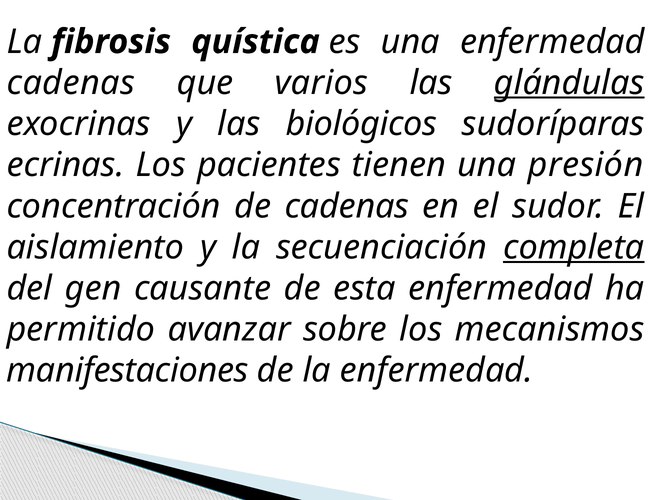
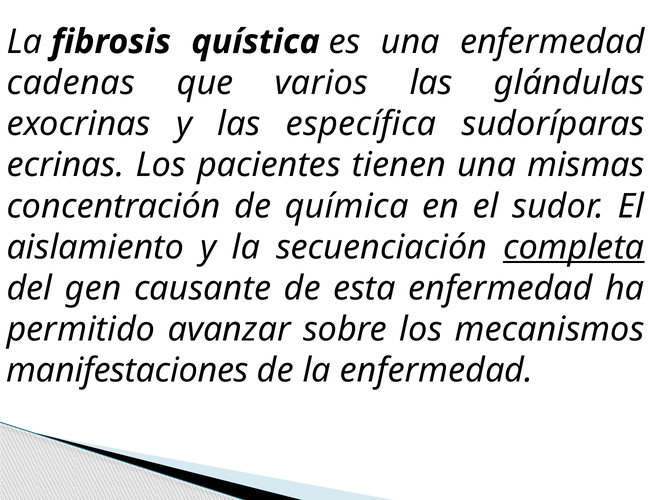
glándulas underline: present -> none (569, 83)
biológicos: biológicos -> específica (361, 124)
presión: presión -> mismas (586, 165)
de cadenas: cadenas -> química (347, 206)
